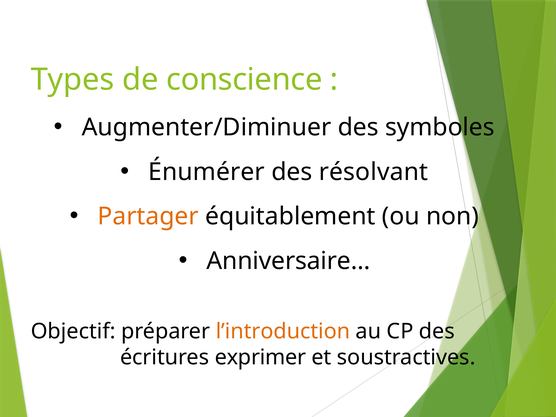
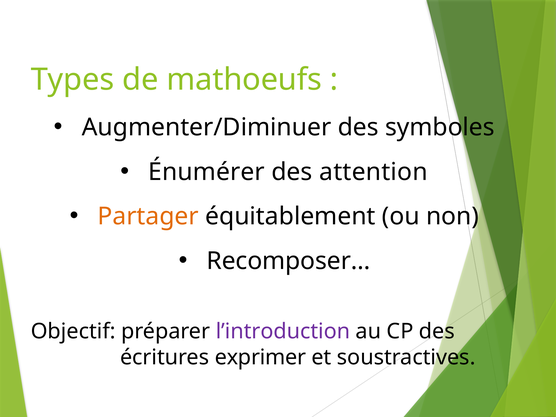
conscience: conscience -> mathoeufs (244, 80)
résolvant: résolvant -> attention (373, 172)
Anniversaire…: Anniversaire… -> Recomposer… (288, 261)
l’introduction colour: orange -> purple (283, 331)
